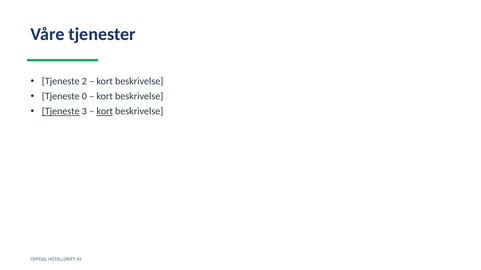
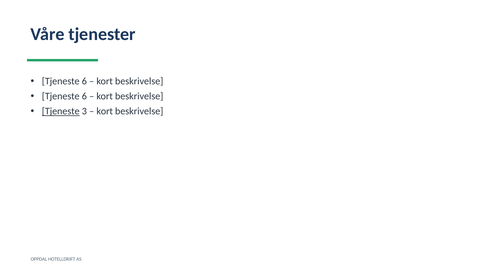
2: 2 -> 6 (84, 81)
0: 0 -> 6 (84, 97)
kort underline: present -> none (105, 112)
